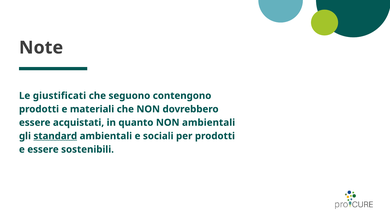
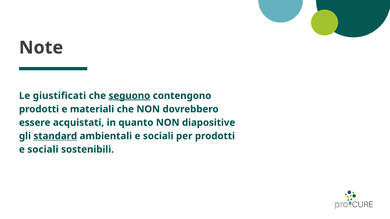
seguono underline: none -> present (129, 96)
NON ambientali: ambientali -> diapositive (209, 123)
essere: essere -> sociali (43, 150)
